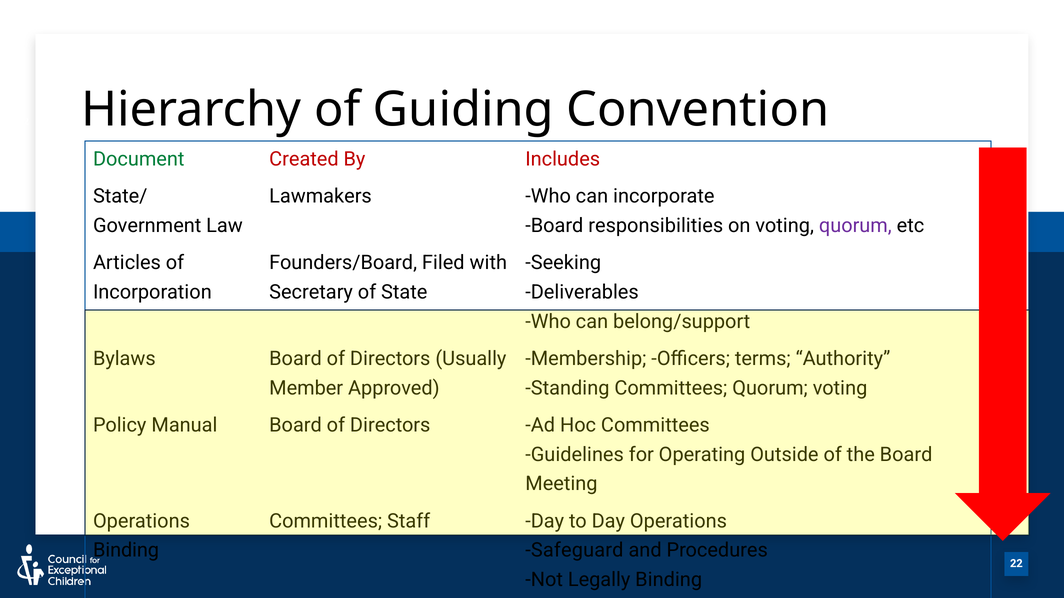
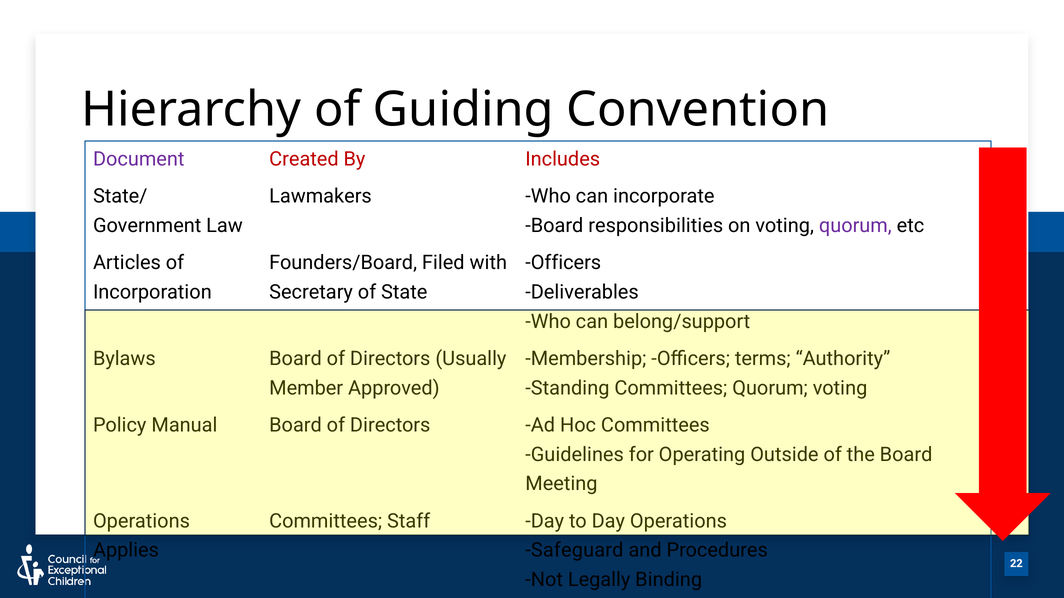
Document colour: green -> purple (139, 159)
Seeking: Seeking -> Officers (563, 263)
Binding: Binding -> Applies (126, 551)
